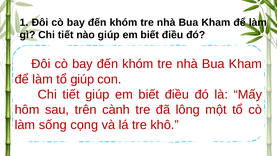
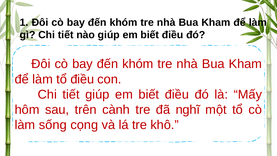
tổ giúp: giúp -> điều (82, 79)
lông: lông -> nghĩ (188, 110)
